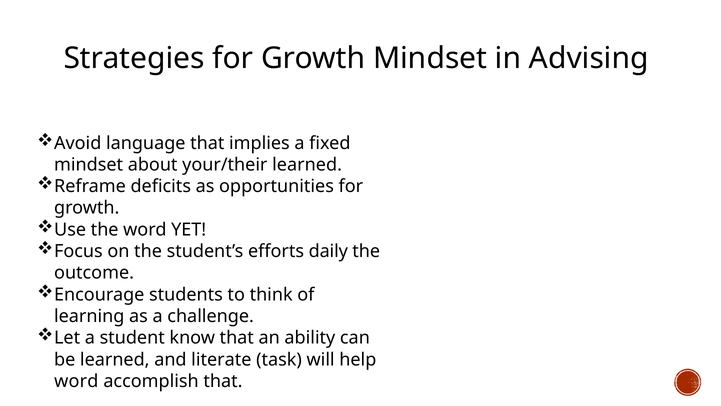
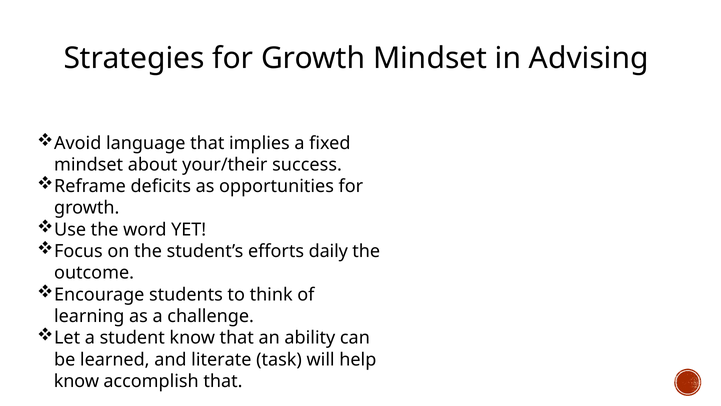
your/their learned: learned -> success (307, 165)
word: word -> know (76, 381)
